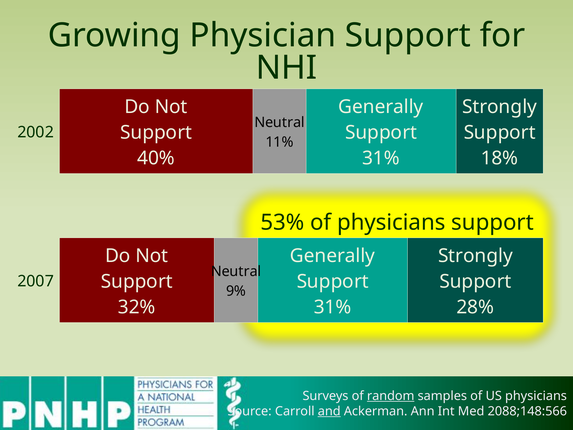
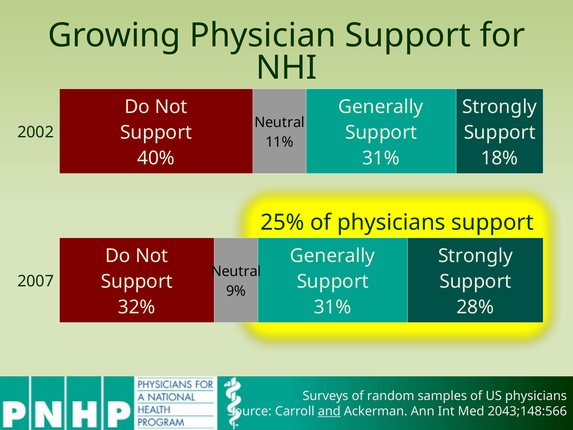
53%: 53% -> 25% (282, 222)
random underline: present -> none (391, 396)
2088;148:566: 2088;148:566 -> 2043;148:566 (527, 411)
